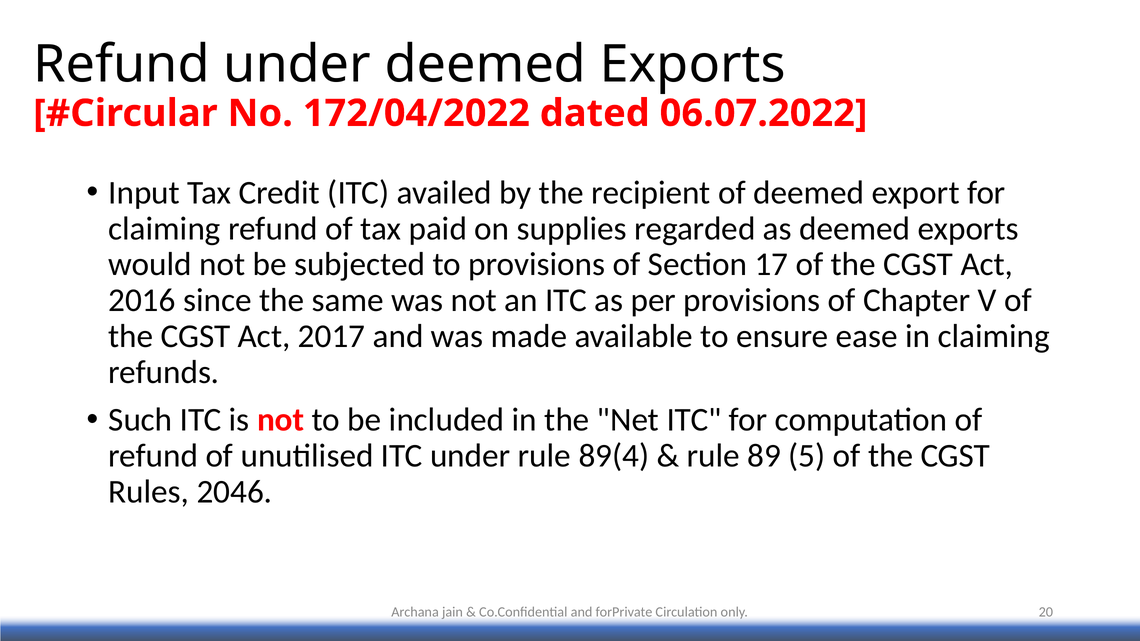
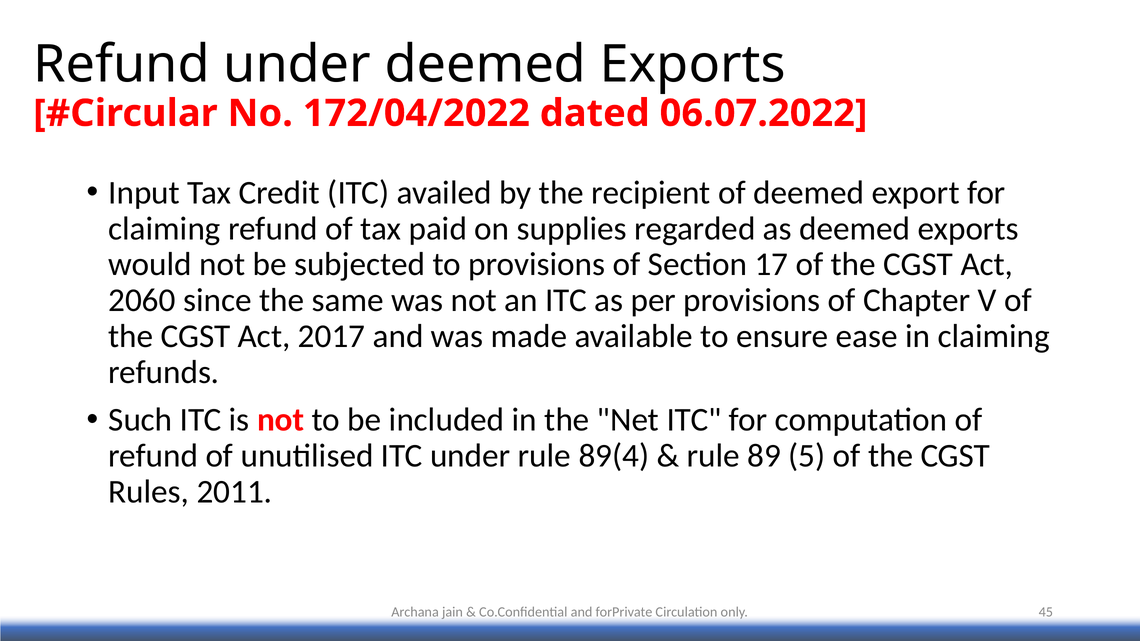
2016: 2016 -> 2060 (142, 300)
2046: 2046 -> 2011 (234, 492)
20: 20 -> 45 (1046, 612)
